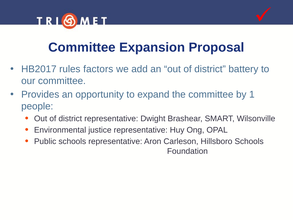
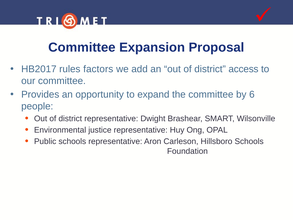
battery: battery -> access (243, 69)
1: 1 -> 6 (252, 94)
